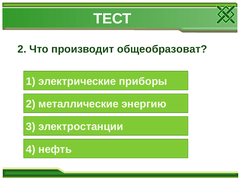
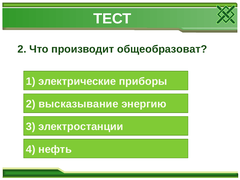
металлические: металлические -> высказывание (78, 104)
